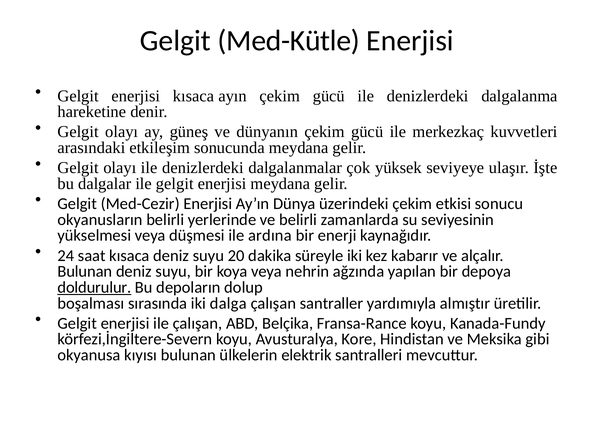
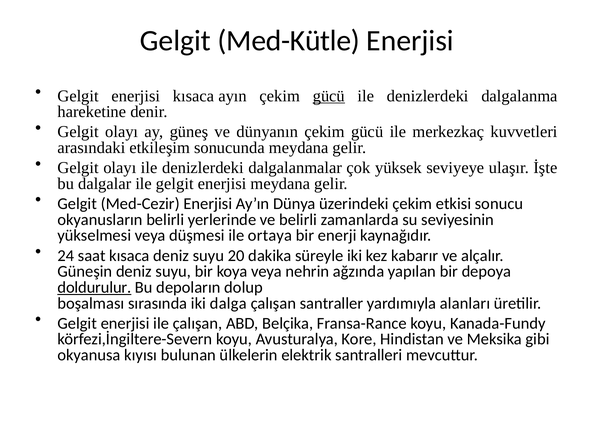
gücü underline: none -> present (329, 96)
ardına: ardına -> ortaya (270, 235)
Bulunan: Bulunan -> Güneşin (85, 271)
almıştır: almıştır -> alanları (465, 303)
